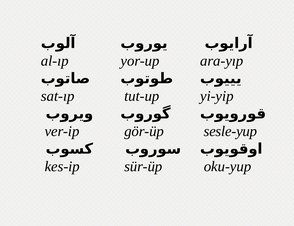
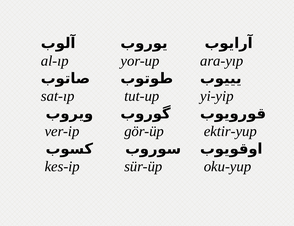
sesle-yup: sesle-yup -> ektir-yup (230, 131)
